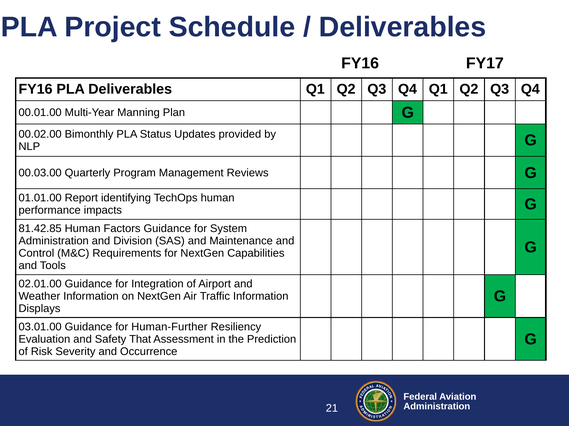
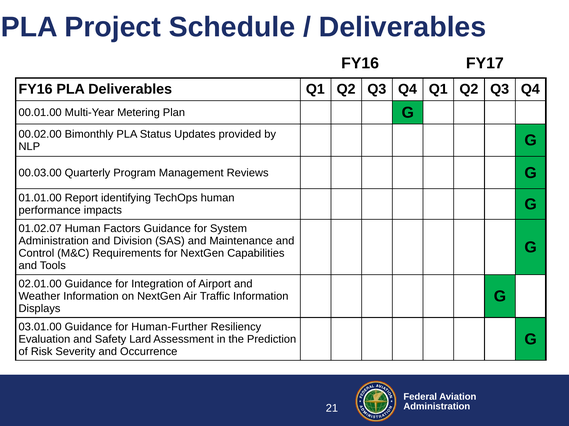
Manning: Manning -> Metering (139, 113)
81.42.85: 81.42.85 -> 01.02.07 (40, 229)
That: That -> Lard (140, 340)
